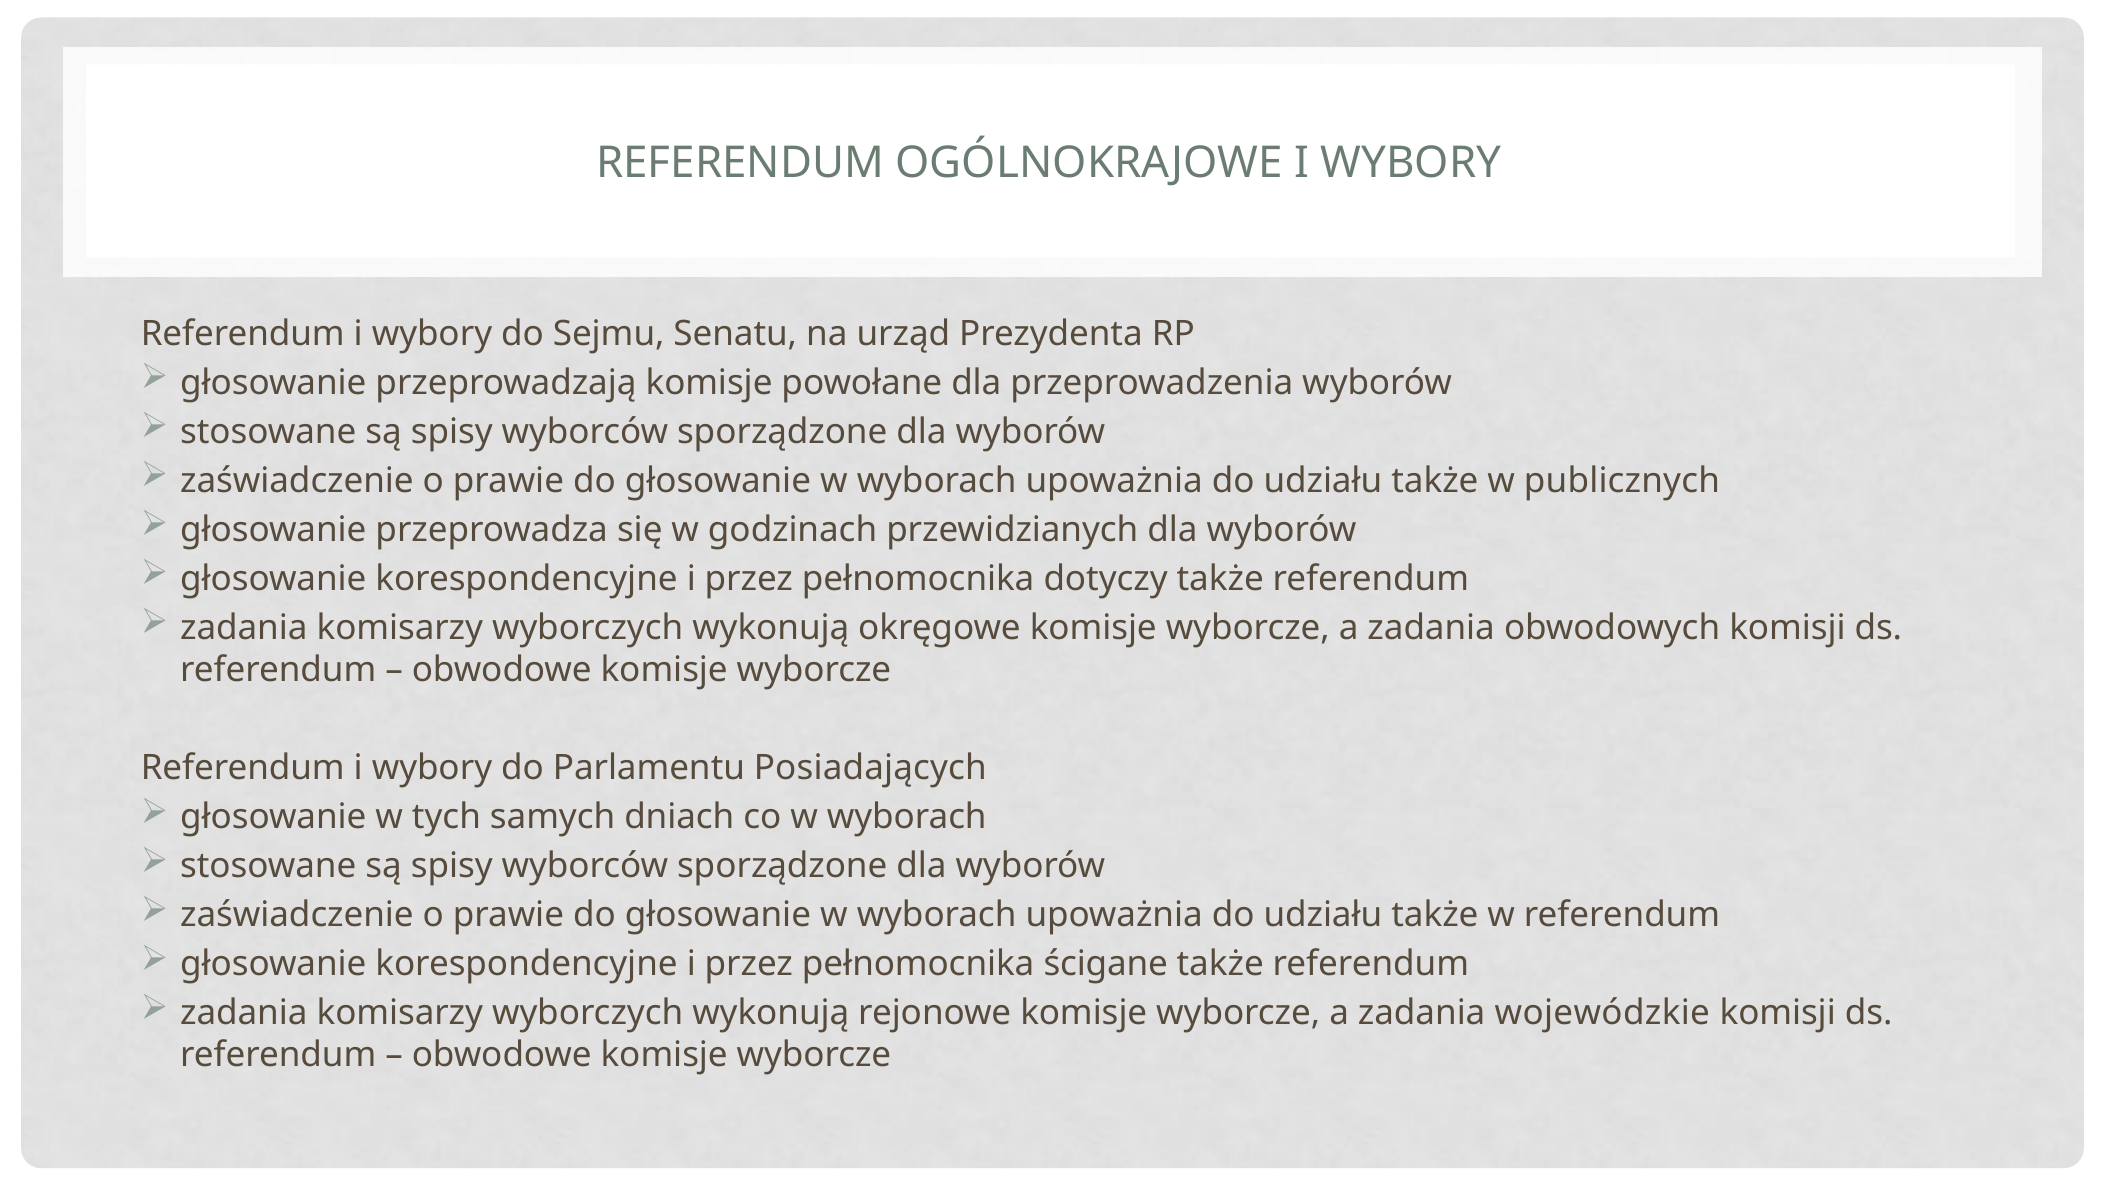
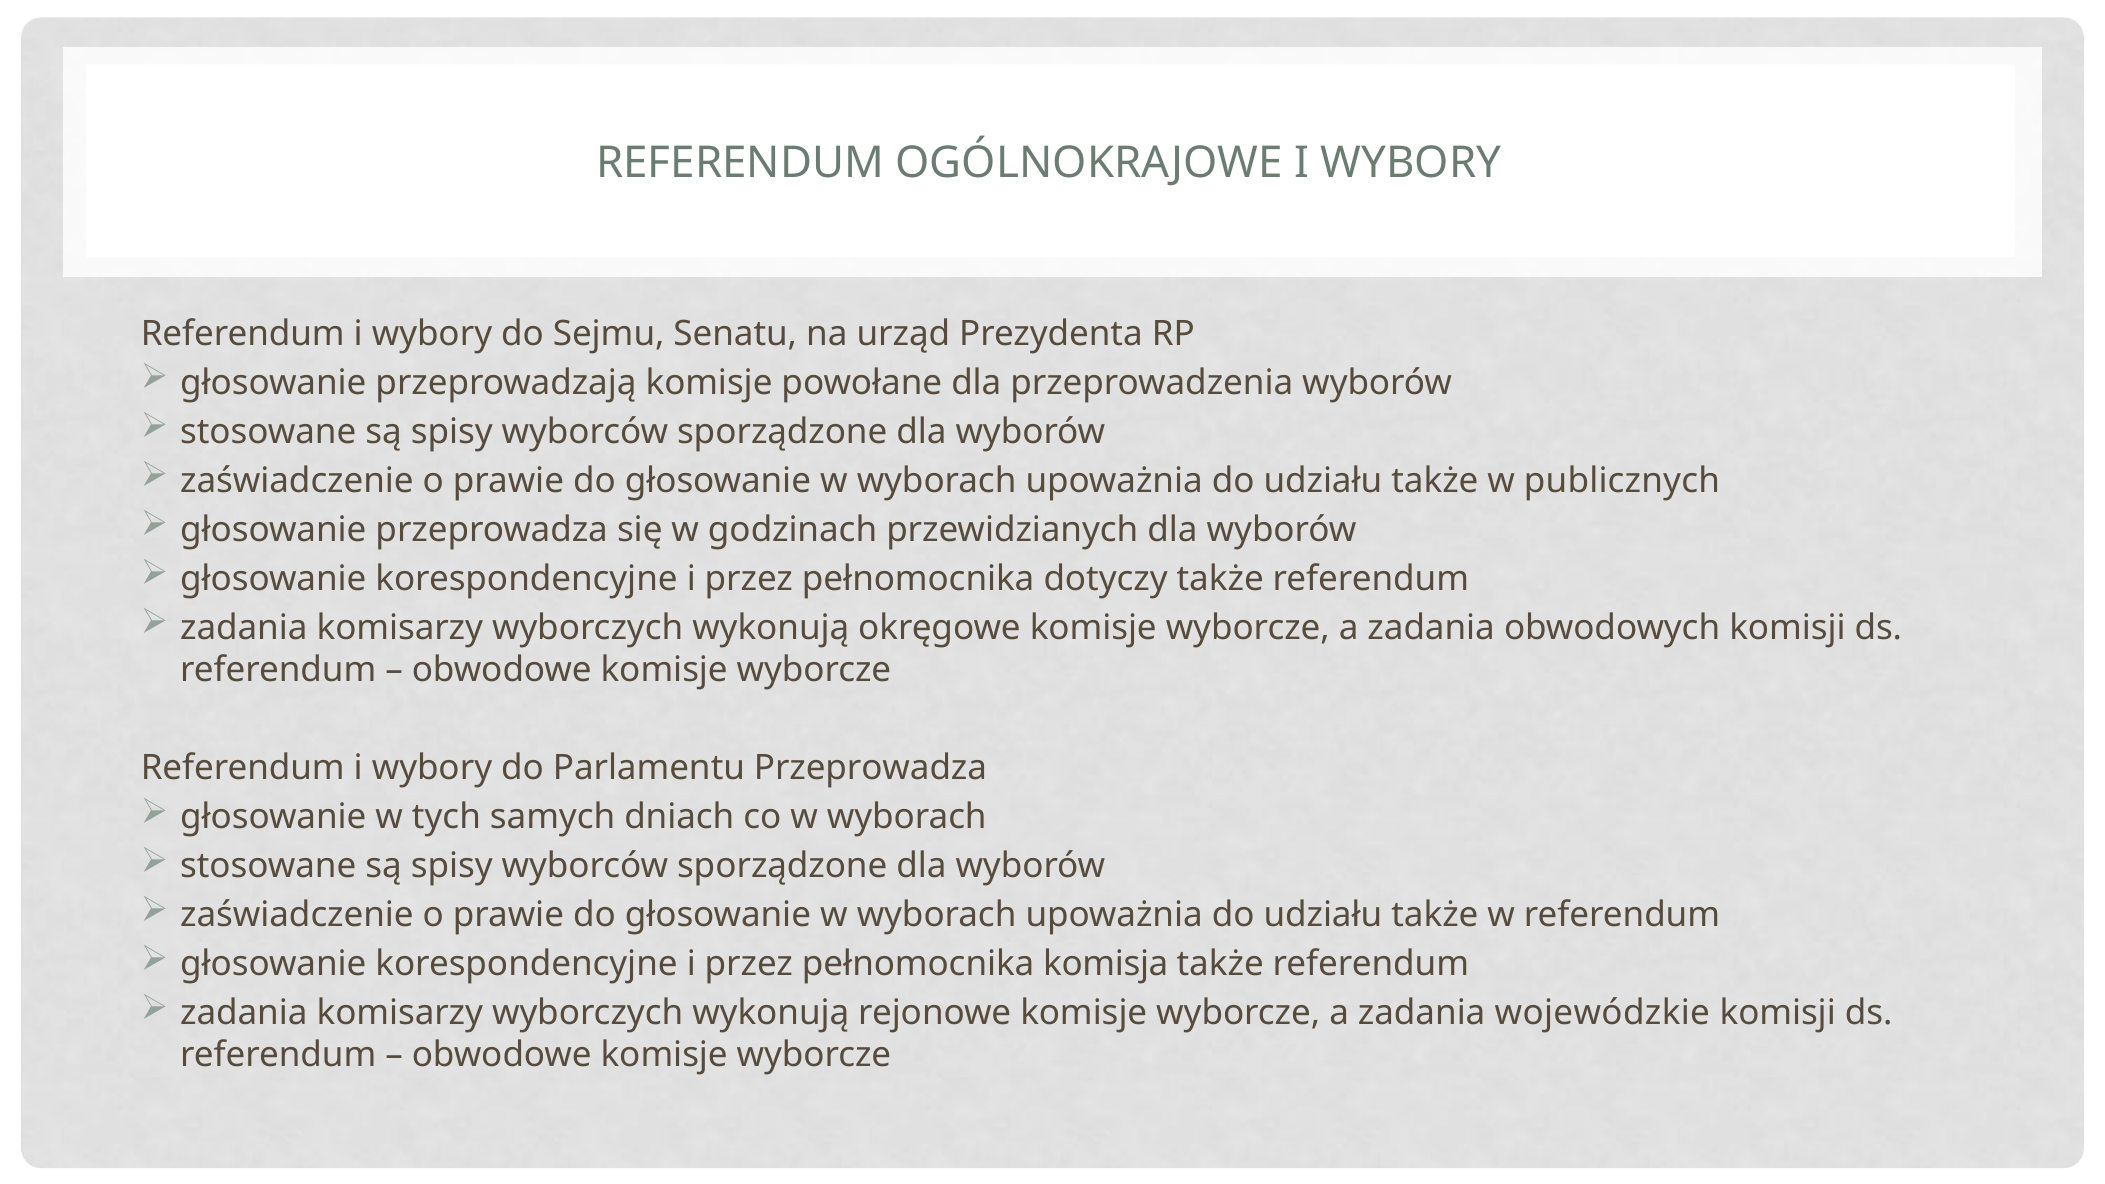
Parlamentu Posiadających: Posiadających -> Przeprowadza (870, 768)
ścigane: ścigane -> komisja (1106, 964)
